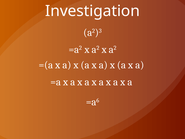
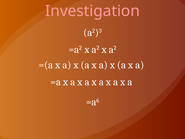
Investigation colour: white -> pink (92, 11)
